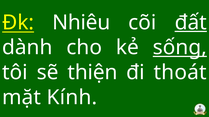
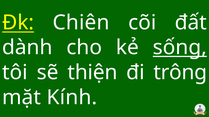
Nhiêu: Nhiêu -> Chiên (81, 23)
đất underline: present -> none (191, 23)
thoát: thoát -> trông (180, 73)
